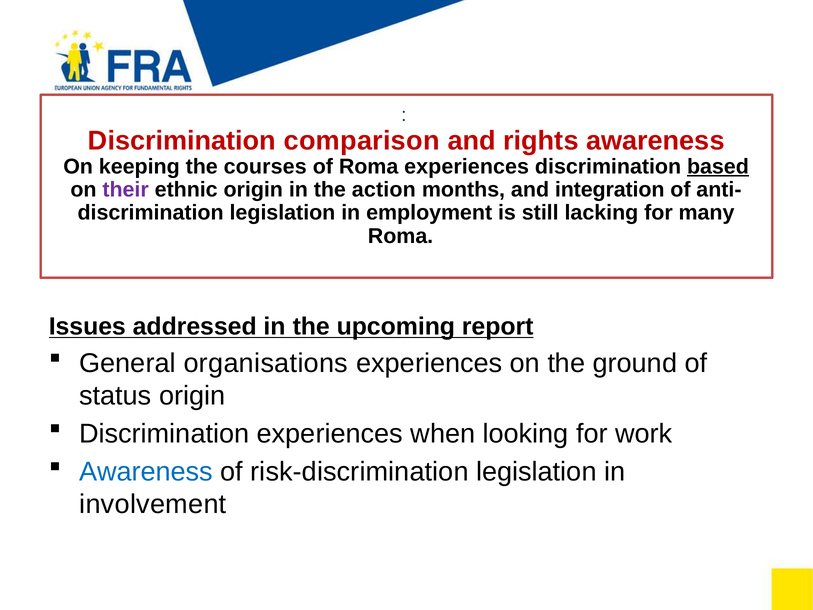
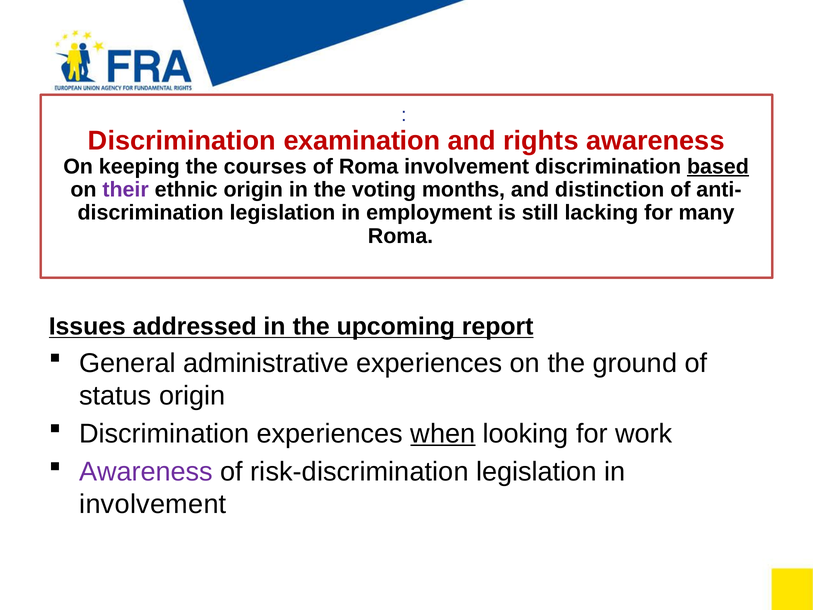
comparison: comparison -> examination (362, 141)
Roma experiences: experiences -> involvement (467, 166)
action: action -> voting (384, 190)
integration: integration -> distinction (610, 190)
organisations: organisations -> administrative (266, 363)
when underline: none -> present (443, 434)
Awareness colour: blue -> purple (146, 471)
